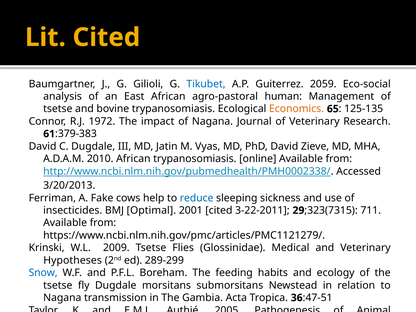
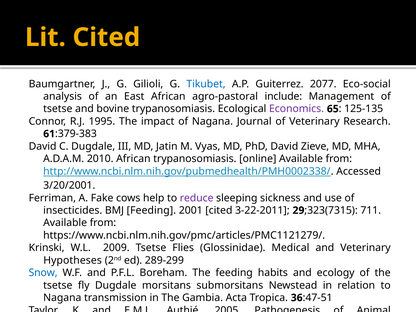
2059: 2059 -> 2077 (323, 84)
human: human -> include (283, 96)
Economics colour: orange -> purple (297, 109)
R.J 1972: 1972 -> 1995 (102, 121)
3/20/2013: 3/20/2013 -> 3/20/2001 (69, 185)
reduce colour: blue -> purple (197, 198)
BMJ Optimal: Optimal -> Feeding (151, 210)
